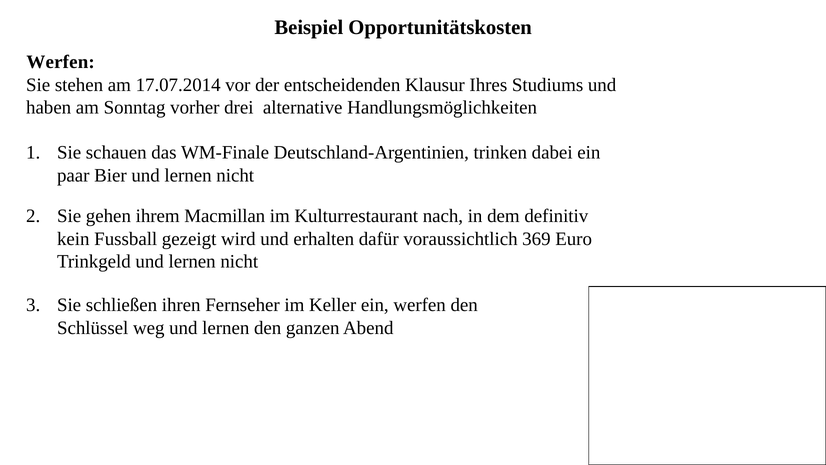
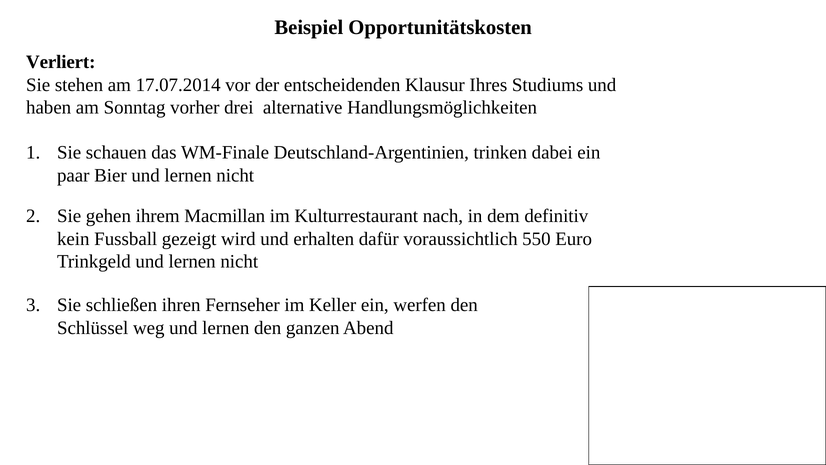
Werfen: Werfen -> Verliert (61, 62)
369: 369 -> 550 (536, 239)
